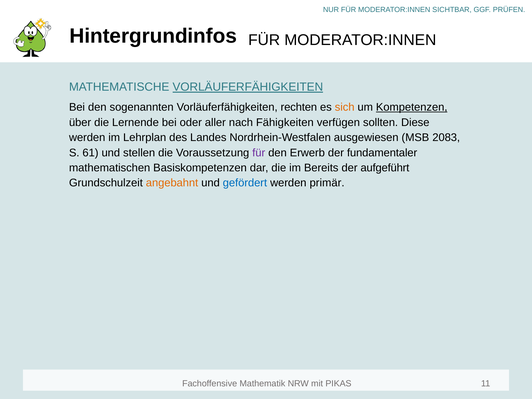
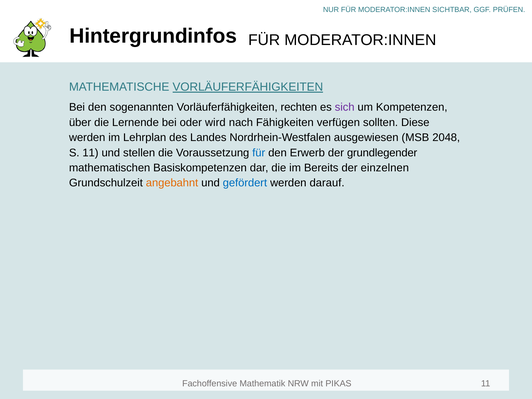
sich colour: orange -> purple (345, 107)
Kompetenzen underline: present -> none (412, 107)
aller: aller -> wird (215, 122)
2083: 2083 -> 2048 (446, 138)
S 61: 61 -> 11 (90, 153)
für colour: purple -> blue (259, 153)
fundamentaler: fundamentaler -> grundlegender (382, 153)
aufgeführt: aufgeführt -> einzelnen (385, 168)
primär: primär -> darauf (327, 183)
